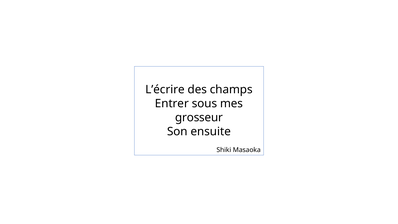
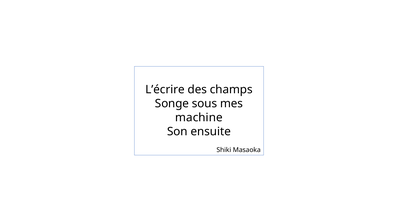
Entrer: Entrer -> Songe (172, 104)
grosseur: grosseur -> machine (199, 117)
